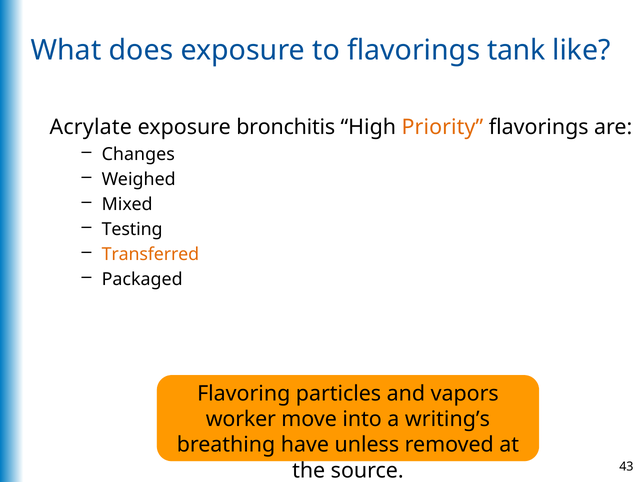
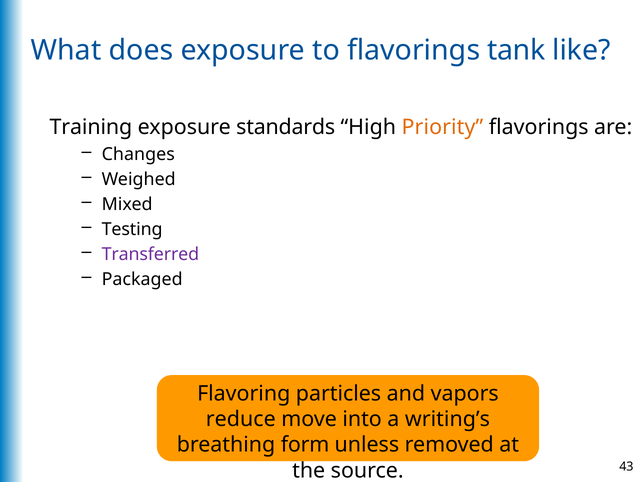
Acrylate: Acrylate -> Training (91, 127)
bronchitis: bronchitis -> standards (286, 127)
Transferred colour: orange -> purple (150, 254)
worker: worker -> reduce (241, 419)
have: have -> form (305, 444)
